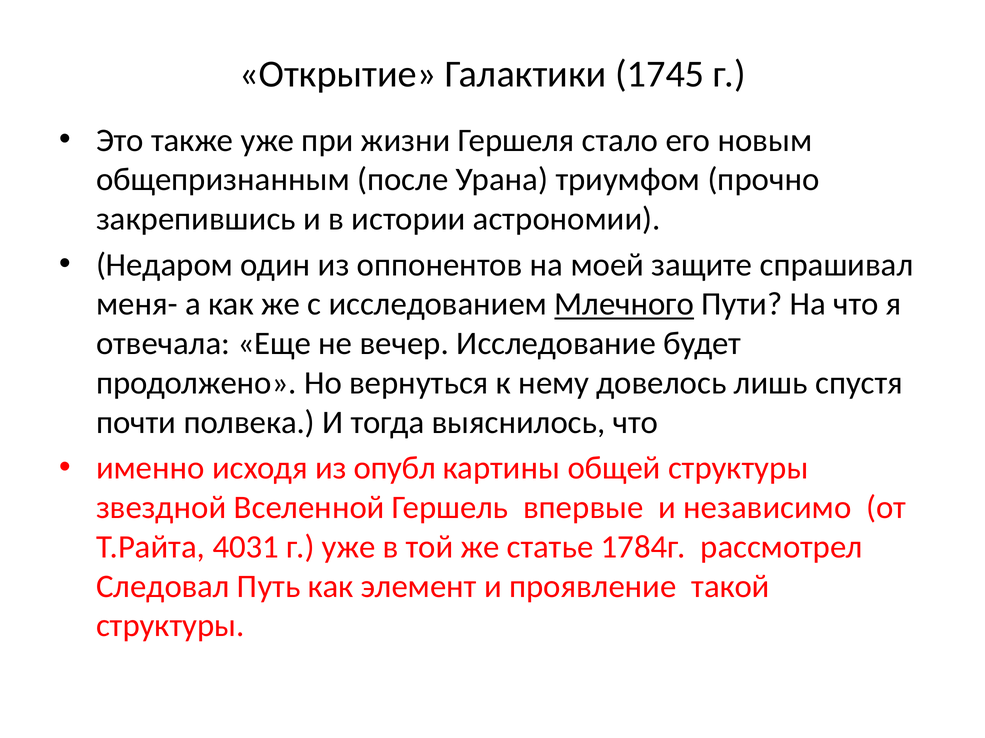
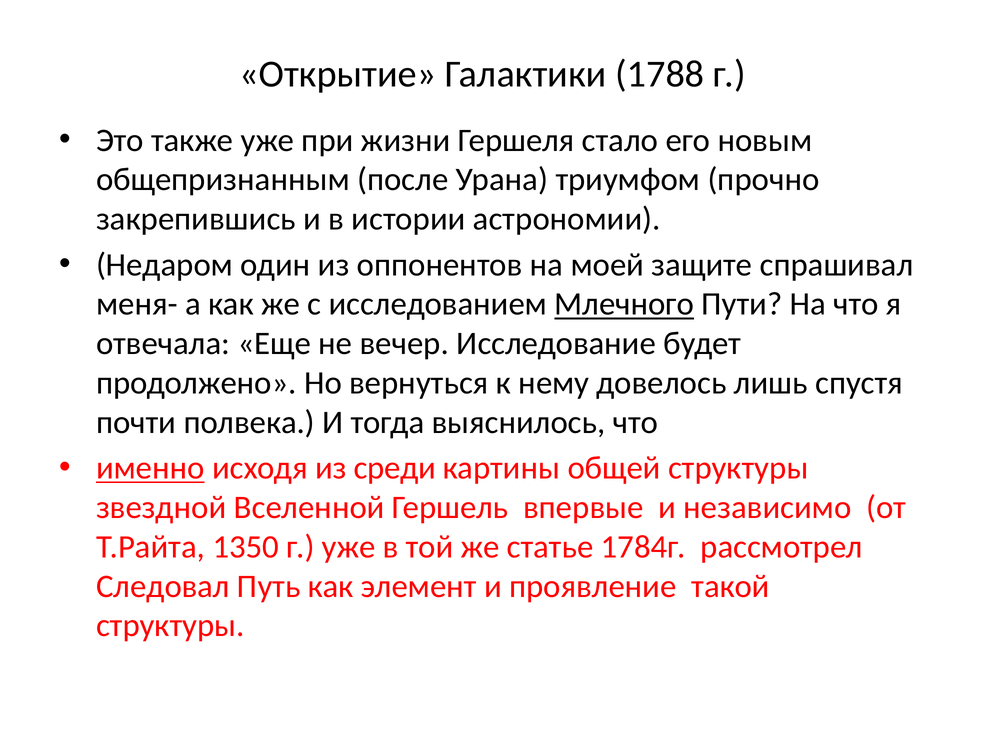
1745: 1745 -> 1788 (660, 74)
именно underline: none -> present (150, 469)
опубл: опубл -> среди (395, 469)
4031: 4031 -> 1350 (246, 547)
